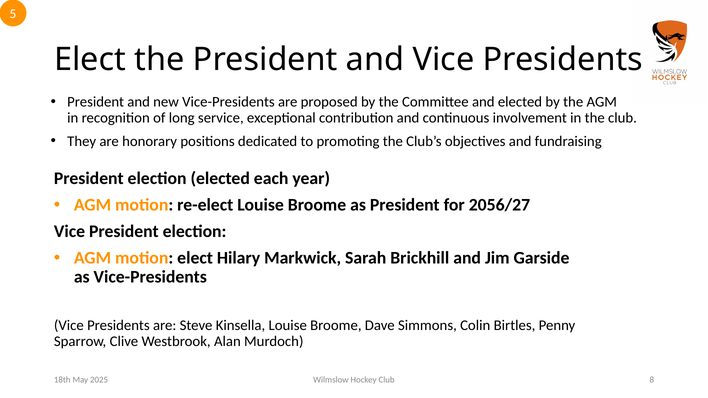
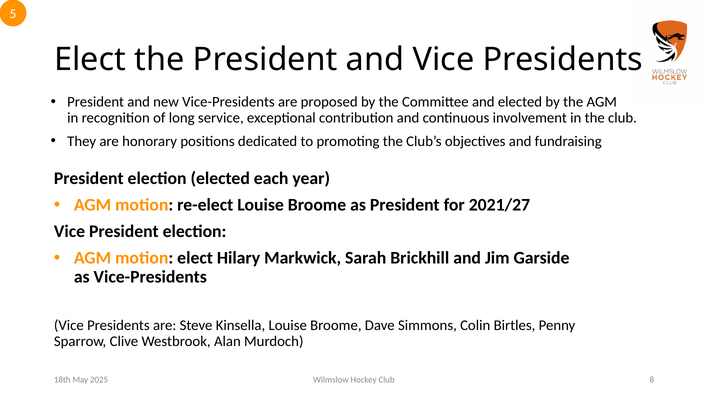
2056/27: 2056/27 -> 2021/27 (499, 205)
